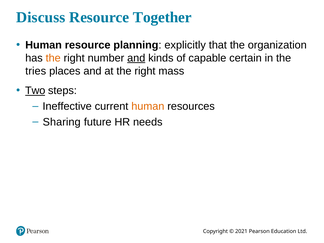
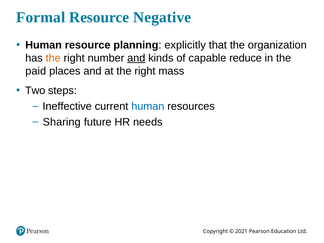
Discuss: Discuss -> Formal (41, 17)
Together: Together -> Negative (162, 17)
certain: certain -> reduce (246, 58)
tries: tries -> paid (36, 71)
Two underline: present -> none (35, 91)
human colour: orange -> blue (148, 106)
